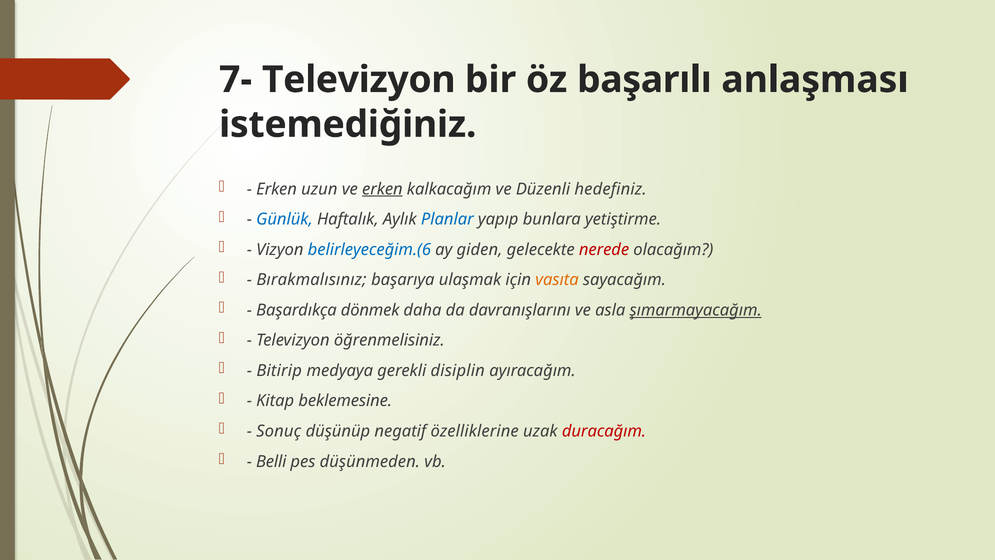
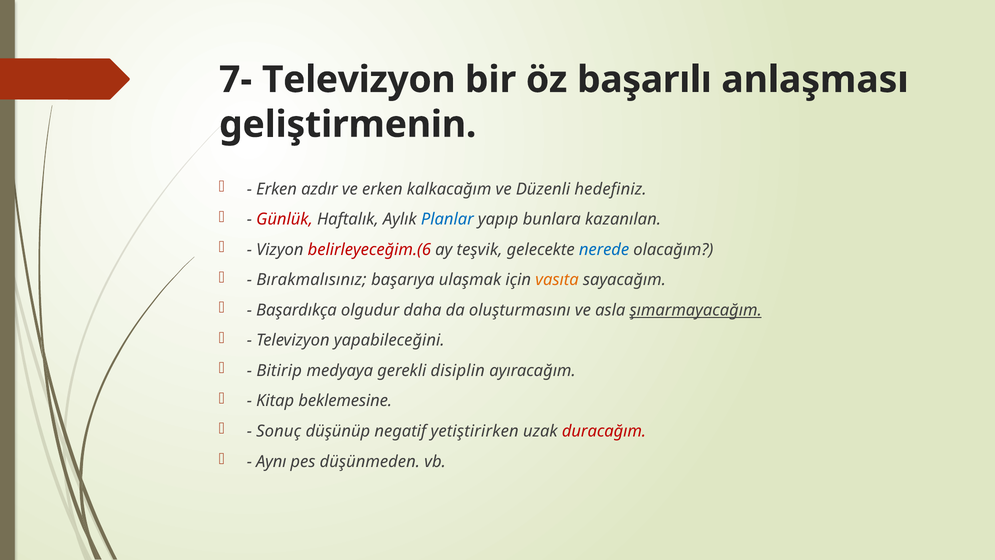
istemediğiniz: istemediğiniz -> geliştirmenin (348, 124)
uzun: uzun -> azdır (319, 189)
erken underline: present -> none (382, 189)
Günlük colour: blue -> red (284, 219)
yetiştirme: yetiştirme -> kazanılan (623, 219)
belirleyeceğim.(6 colour: blue -> red (369, 249)
giden: giden -> teşvik (479, 249)
nerede colour: red -> blue (604, 249)
dönmek: dönmek -> olgudur (370, 310)
davranışlarını: davranışlarını -> oluşturmasını (520, 310)
öğrenmelisiniz: öğrenmelisiniz -> yapabileceğini (389, 340)
özelliklerine: özelliklerine -> yetiştirirken (475, 431)
Belli: Belli -> Aynı (271, 461)
